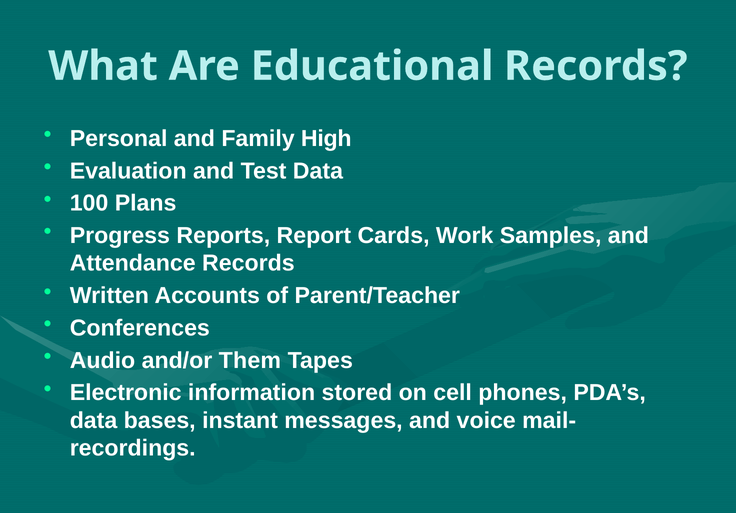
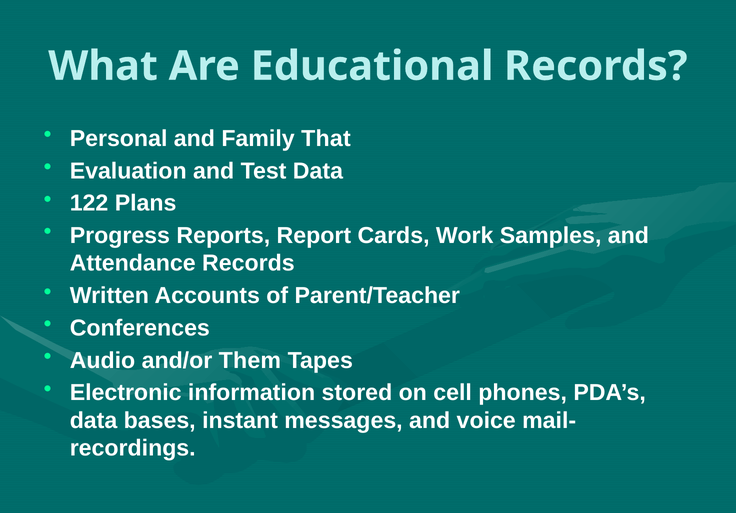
High: High -> That (326, 139)
100: 100 -> 122 (89, 204)
